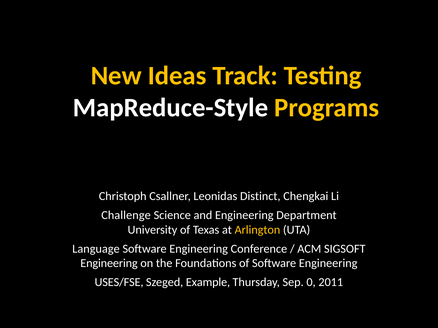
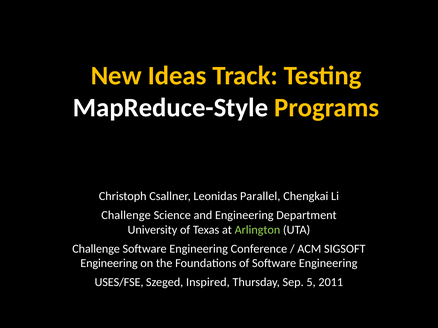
Distinct: Distinct -> Parallel (260, 196)
Arlington colour: yellow -> light green (257, 230)
Language: Language -> Challenge (96, 249)
Example: Example -> Inspired (208, 283)
0: 0 -> 5 (311, 283)
